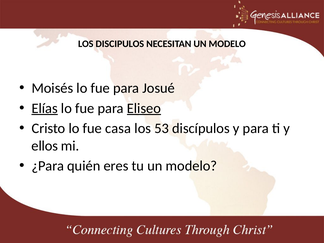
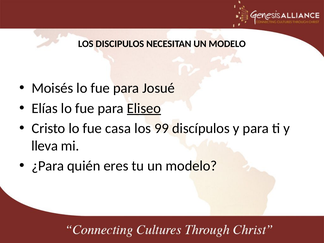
Elías underline: present -> none (45, 108)
53: 53 -> 99 (162, 128)
ellos: ellos -> lleva (45, 146)
